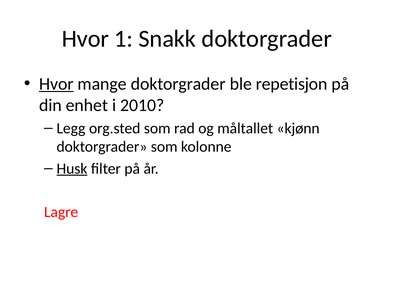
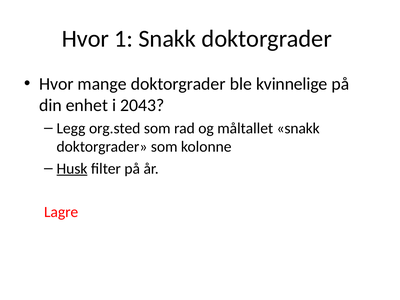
Hvor underline: present -> none (56, 84)
repetisjon: repetisjon -> kvinnelige (292, 84)
2010: 2010 -> 2043 (142, 105)
måltallet kjønn: kjønn -> snakk (298, 128)
